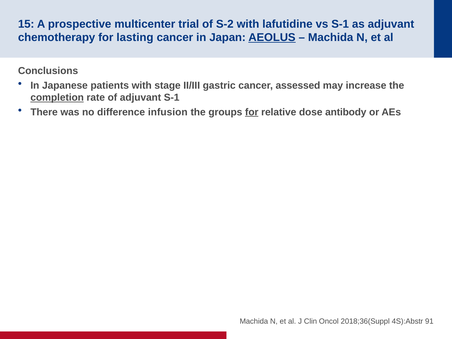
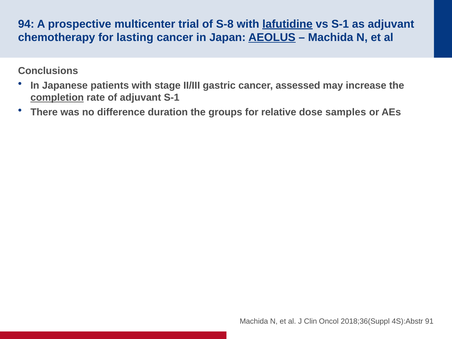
15: 15 -> 94 (26, 24)
S-2: S-2 -> S-8 (225, 24)
lafutidine underline: none -> present (287, 24)
infusion: infusion -> duration (168, 112)
for underline: present -> none (252, 112)
antibody: antibody -> samples (346, 112)
